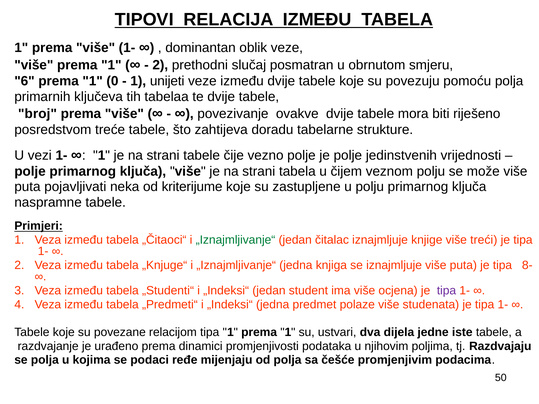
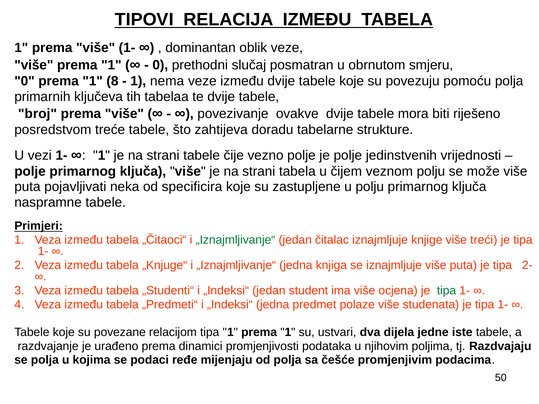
2: 2 -> 0 (160, 65)
6: 6 -> 0 (24, 81)
0: 0 -> 8 (112, 81)
unijeti: unijeti -> nema (167, 81)
kriterijume: kriterijume -> specificira (192, 187)
8-: 8- -> 2- (527, 265)
tipa colour: purple -> green (446, 291)
